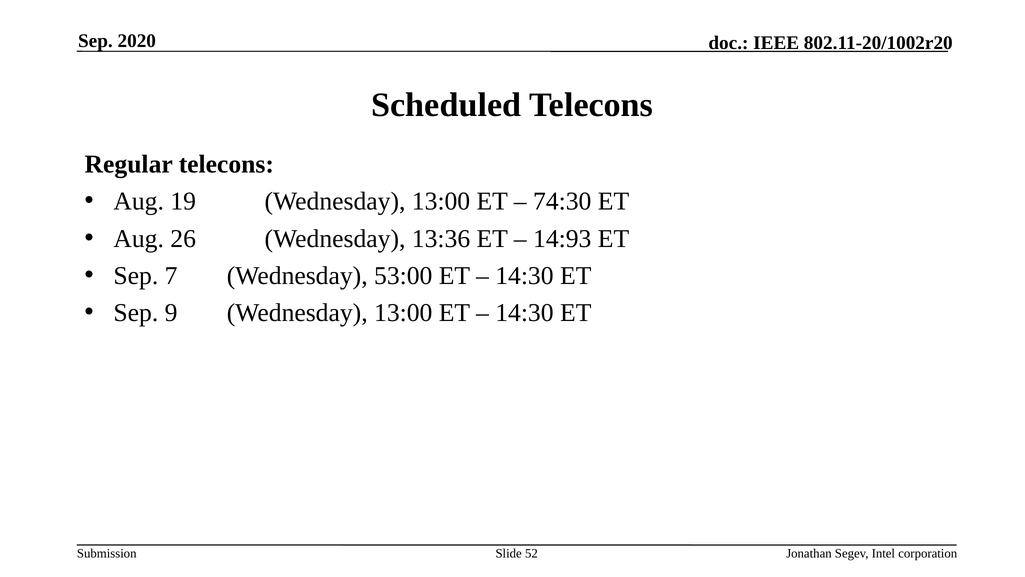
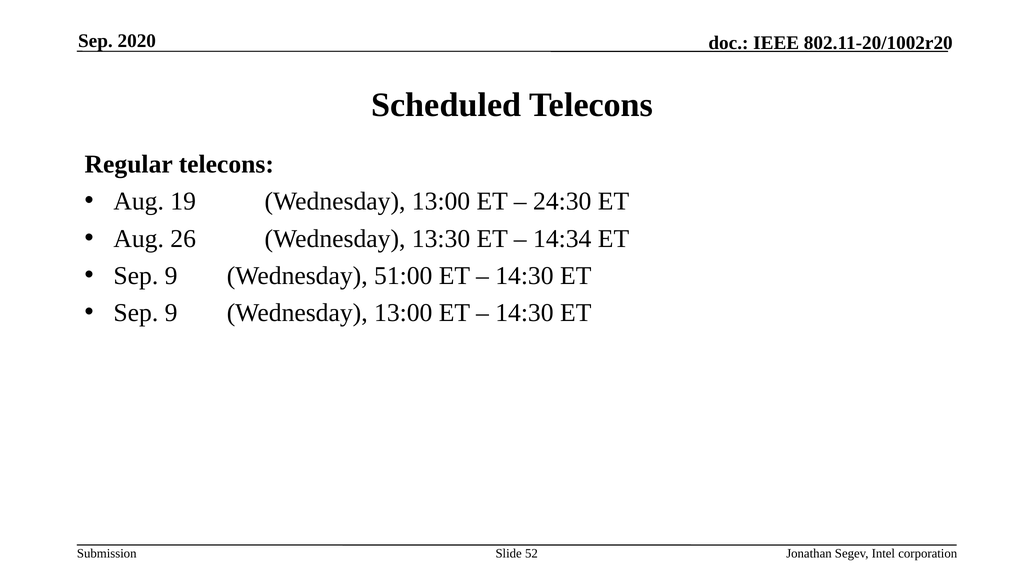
74:30: 74:30 -> 24:30 (562, 201)
13:36: 13:36 -> 13:30 (441, 238)
14:93: 14:93 -> 14:34 (562, 238)
7: 7 -> 9 (171, 276)
53:00: 53:00 -> 51:00 (403, 276)
